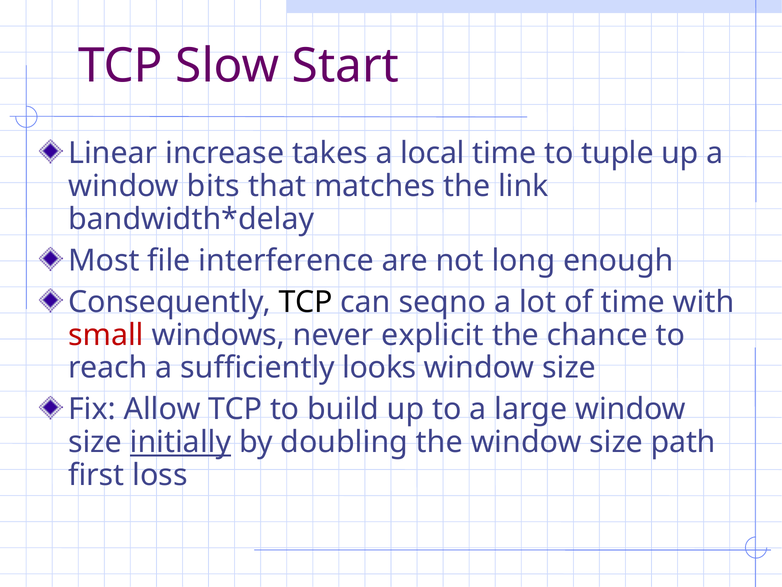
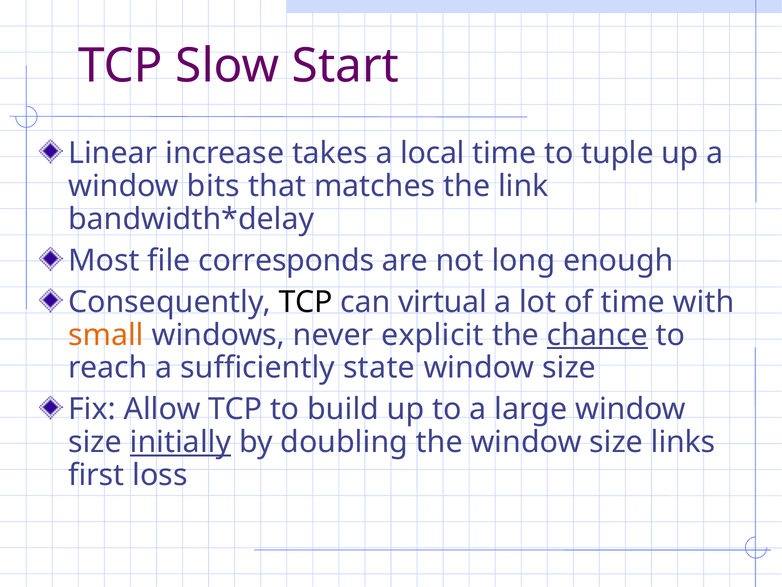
interference: interference -> corresponds (286, 260)
seqno: seqno -> virtual (443, 302)
small colour: red -> orange (106, 335)
chance underline: none -> present (597, 335)
looks: looks -> state (379, 368)
path: path -> links (683, 442)
